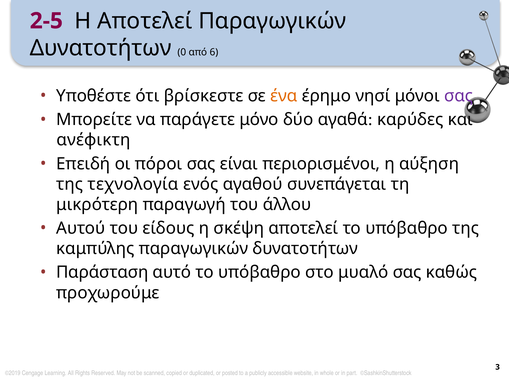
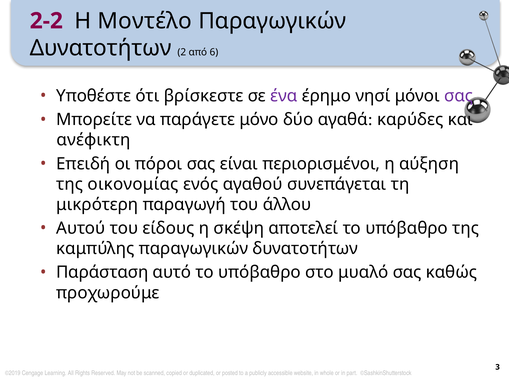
2-5: 2-5 -> 2-2 (46, 21)
Η Αποτελεί: Αποτελεί -> Μοντέλο (145, 21)
0: 0 -> 2 (182, 52)
ένα colour: orange -> purple (284, 96)
τεχνολογία: τεχνολογία -> οικονομίας (133, 184)
